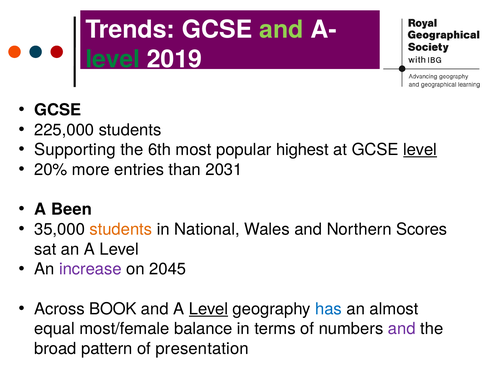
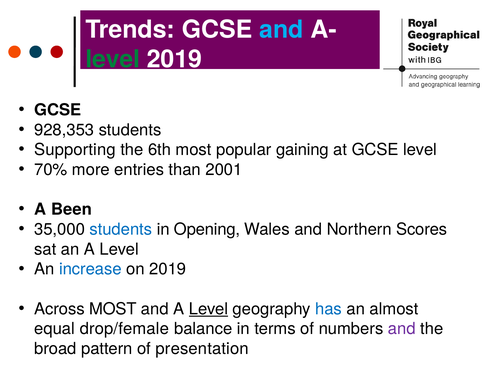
and colour: light green -> light blue (281, 30)
225,000: 225,000 -> 928,353 (64, 130)
highest: highest -> gaining (302, 150)
level underline: present -> none (420, 150)
20%: 20% -> 70% (51, 170)
2031: 2031 -> 2001 (224, 170)
students colour: orange -> blue (121, 230)
National: National -> Opening (207, 230)
increase colour: purple -> blue (90, 269)
on 2045: 2045 -> 2019 (168, 269)
Across BOOK: BOOK -> MOST (113, 309)
most/female: most/female -> drop/female (124, 329)
